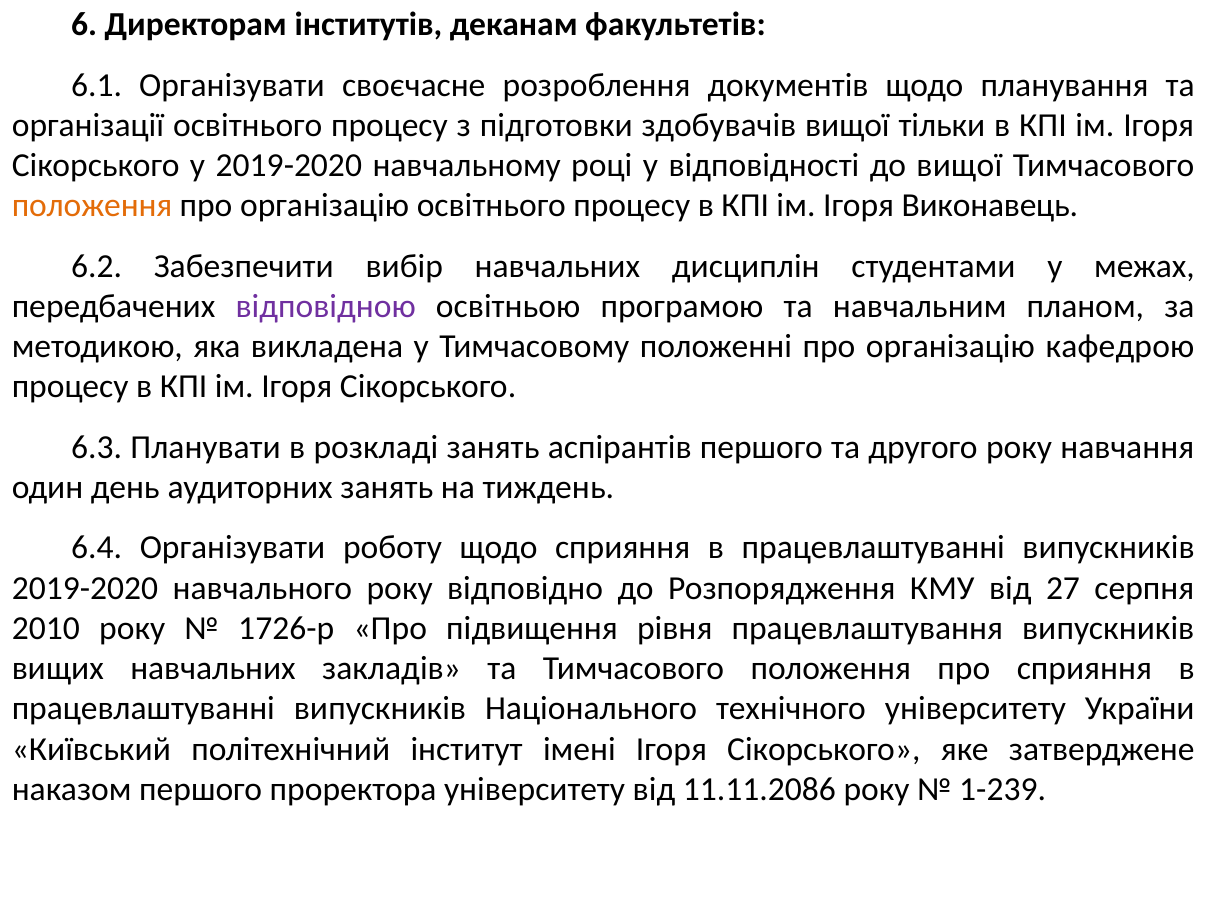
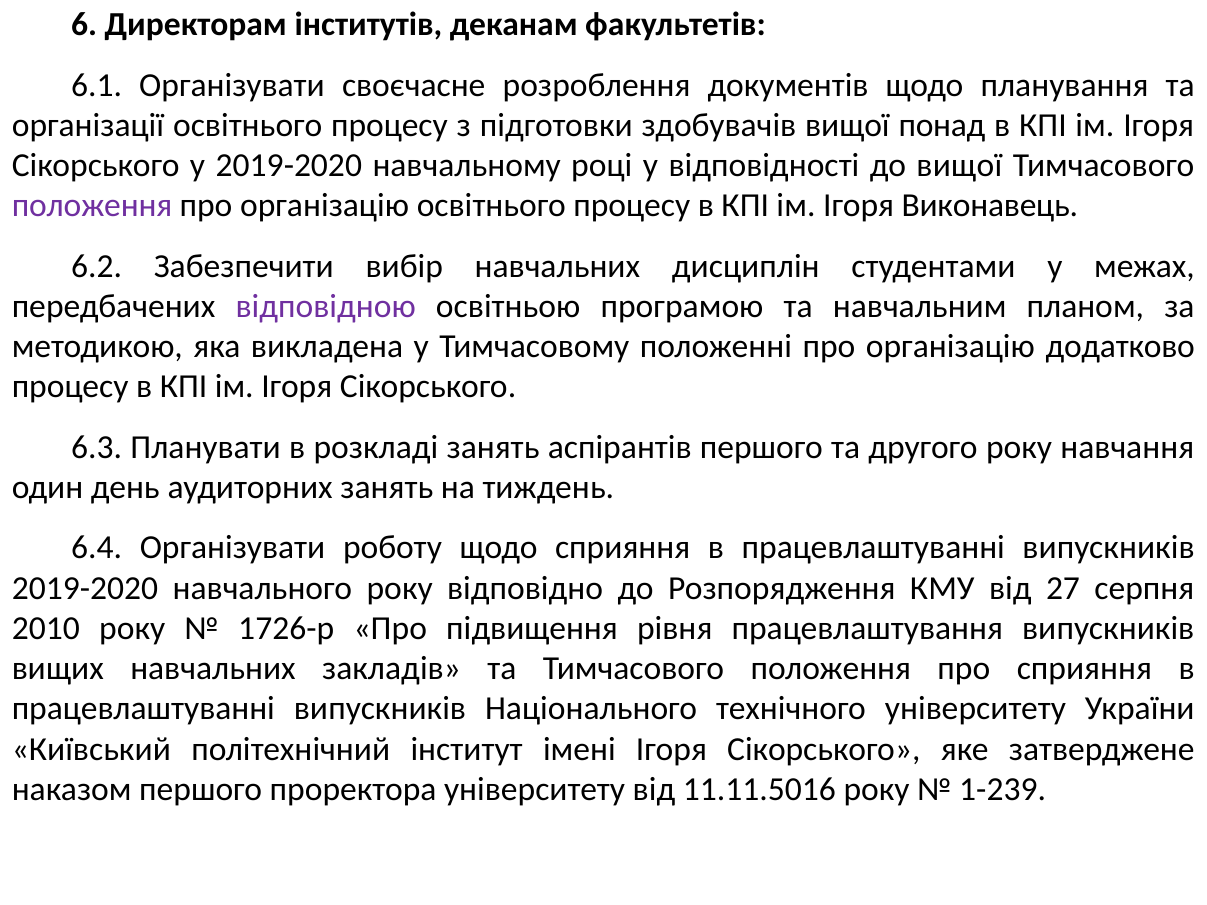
тільки: тільки -> понад (942, 125)
положення colour: orange -> purple (92, 206)
кафедрою: кафедрою -> додатково (1120, 347)
11.11.2086: 11.11.2086 -> 11.11.5016 (759, 789)
